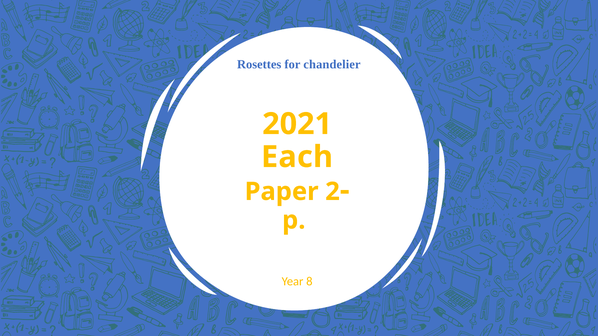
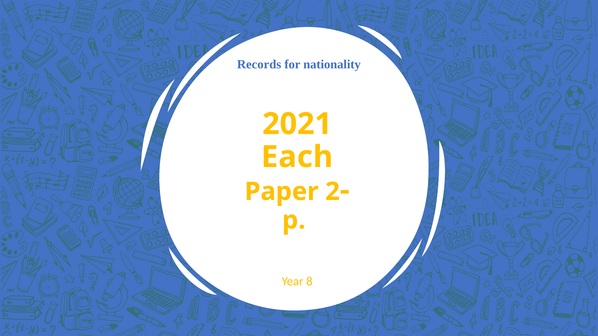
Rosettes: Rosettes -> Records (259, 65)
chandelier: chandelier -> nationality (332, 65)
